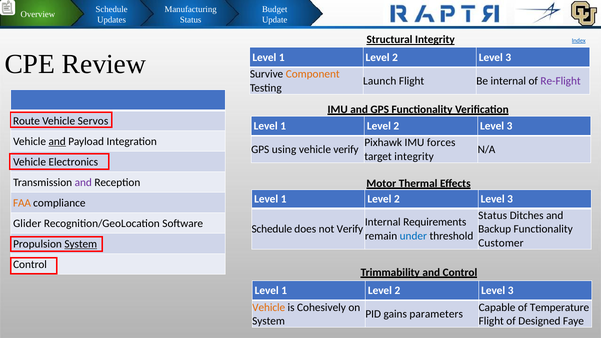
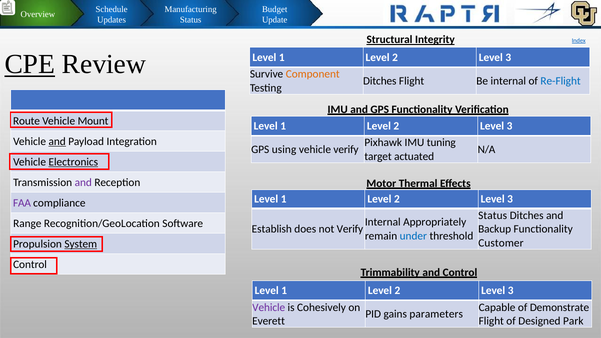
CPE underline: none -> present (30, 64)
Launch: Launch -> Ditches (380, 81)
Re-Flight colour: purple -> blue (561, 81)
Servos: Servos -> Mount (93, 121)
forces: forces -> tuning (441, 143)
integrity: integrity -> actuated (414, 157)
Electronics underline: none -> present (73, 162)
FAA colour: orange -> purple (22, 203)
Requirements: Requirements -> Appropriately (435, 222)
Glider: Glider -> Range (27, 223)
Schedule: Schedule -> Establish (272, 229)
Vehicle colour: orange -> purple (269, 307)
Temperature: Temperature -> Demonstrate (560, 307)
System: System -> Everett (269, 321)
Faye: Faye -> Park (573, 321)
